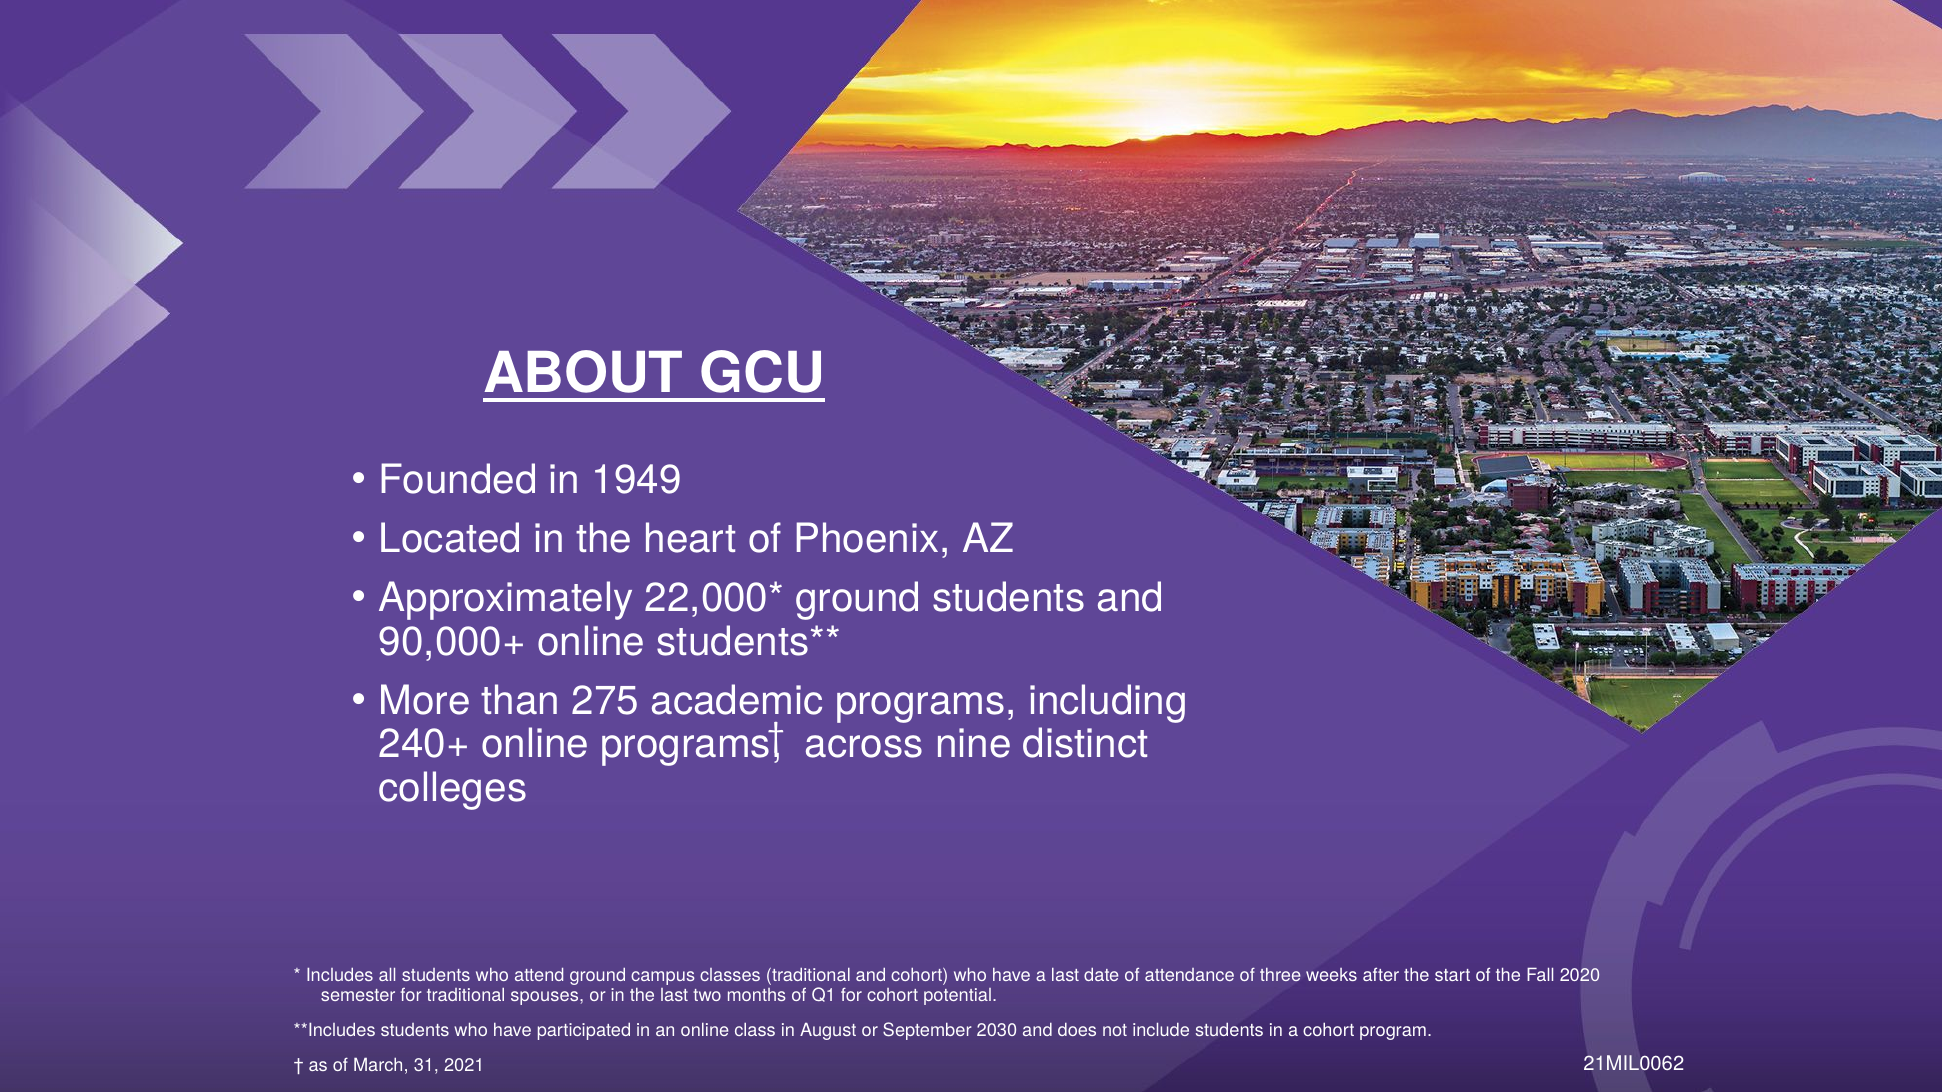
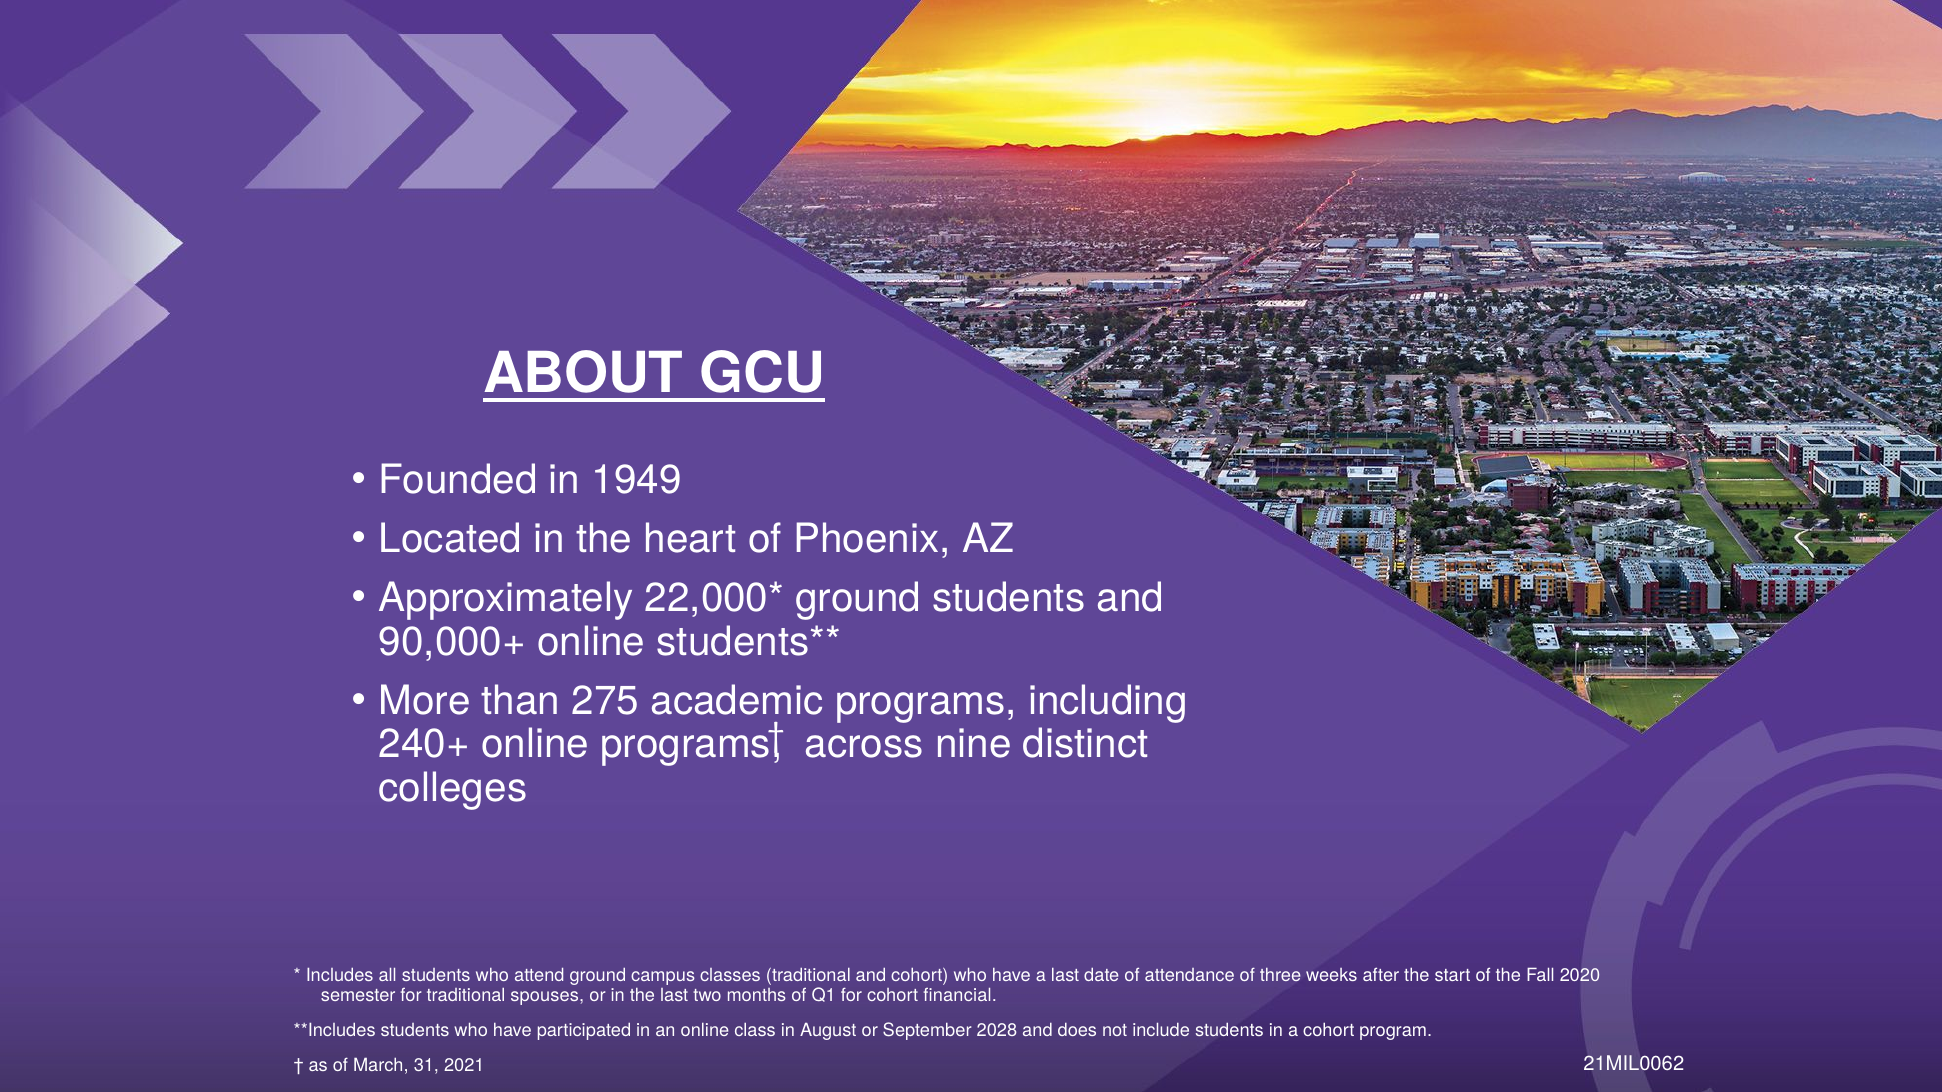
potential: potential -> financial (960, 996)
2030: 2030 -> 2028 (997, 1031)
